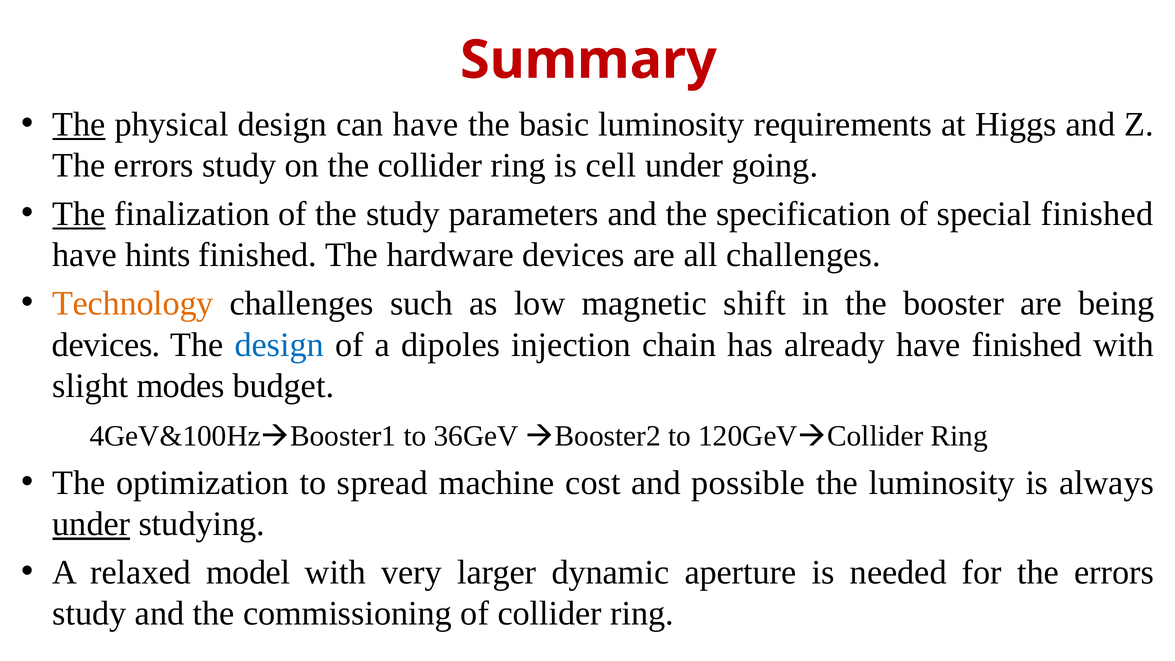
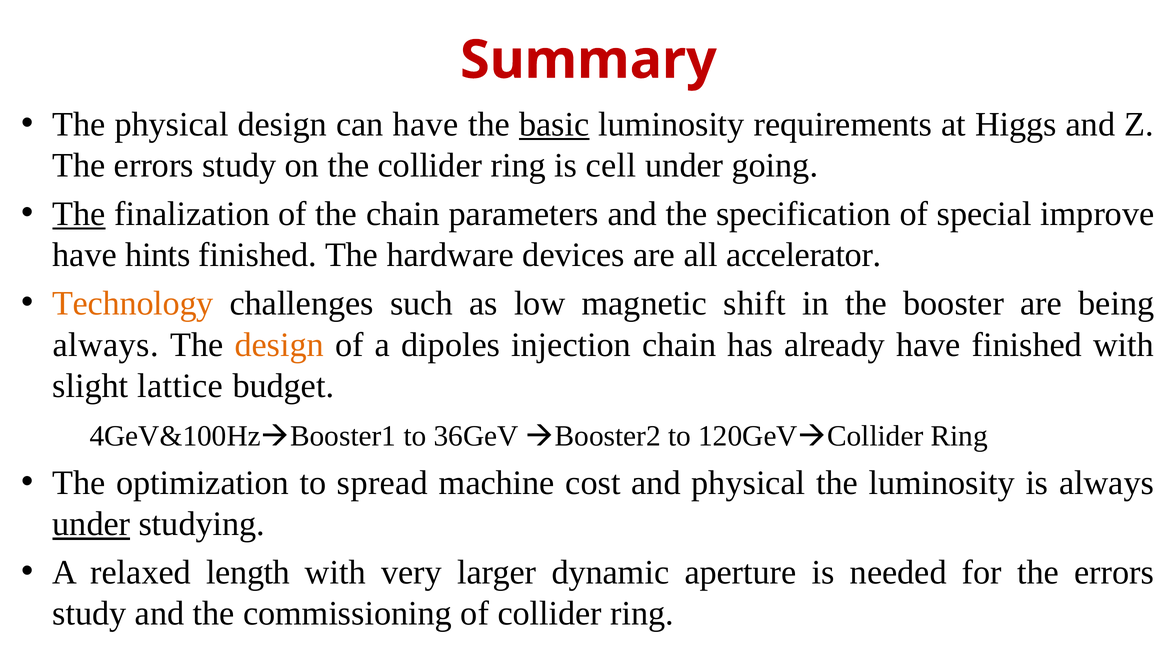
The underline: present -> none (79, 124)
basic underline: none -> present (554, 124)
the study: study -> chain (403, 214)
special finished: finished -> improve (1097, 214)
all challenges: challenges -> accelerator (804, 255)
devices: devices -> always (106, 345)
design colour: blue -> orange (279, 345)
modes: modes -> lattice (180, 386)
and possible: possible -> physical (748, 483)
model: model -> length (248, 572)
